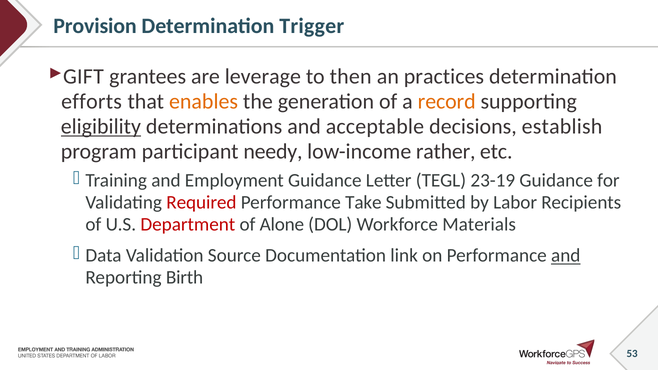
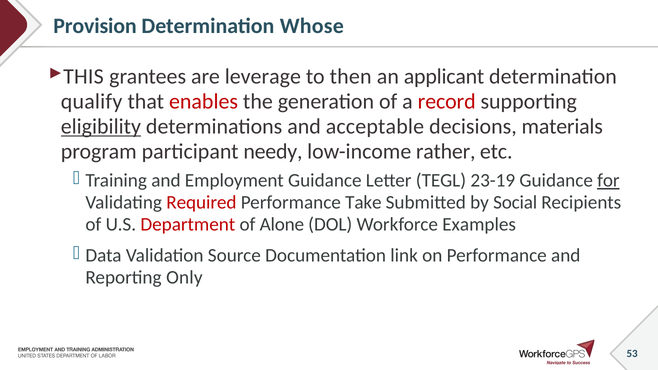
Trigger: Trigger -> Whose (312, 26)
GIFT: GIFT -> THIS (83, 77)
practices: practices -> applicant (444, 77)
efforts: efforts -> qualify (92, 102)
enables colour: orange -> red (204, 102)
record colour: orange -> red (447, 102)
establish: establish -> materials (562, 127)
for underline: none -> present (608, 181)
Labor: Labor -> Social (515, 202)
Materials: Materials -> Examples (479, 224)
and underline: present -> none (566, 256)
Birth: Birth -> Only (184, 278)
